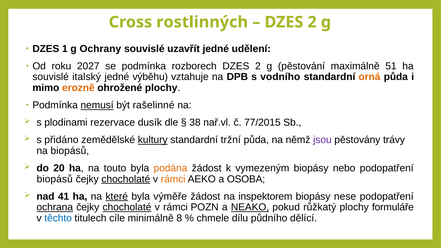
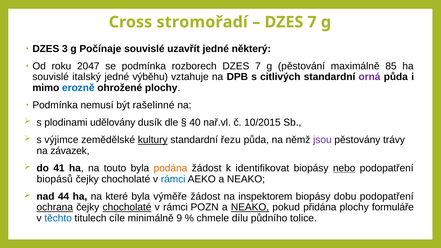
rostlinných: rostlinných -> stromořadí (202, 22)
2: 2 -> 7 (312, 22)
1: 1 -> 3 (65, 49)
Ochrany: Ochrany -> Počínaje (100, 49)
udělení: udělení -> některý (251, 49)
2027: 2027 -> 2047 (88, 66)
2: 2 -> 7 (258, 66)
51: 51 -> 85 (391, 66)
vodního: vodního -> citlivých (280, 77)
orná colour: orange -> purple (370, 77)
erozně colour: orange -> blue (78, 88)
nemusí underline: present -> none (97, 105)
rezervace: rezervace -> udělovány (113, 123)
38: 38 -> 40 (195, 123)
77/2015: 77/2015 -> 10/2015 (262, 123)
přidáno: přidáno -> výjimce (61, 140)
tržní: tržní -> řezu (231, 140)
na biopásů: biopásů -> závazek (70, 151)
20: 20 -> 41 (59, 168)
vymezeným: vymezeným -> identifikovat (262, 168)
nebo underline: none -> present (344, 168)
chocholaté underline: present -> none (126, 179)
rámci colour: orange -> blue (173, 179)
AEKO a OSOBA: OSOBA -> NEAKO (246, 179)
41: 41 -> 44 (64, 196)
které underline: present -> none (117, 196)
nese: nese -> dobu (345, 196)
růžkatý: růžkatý -> přidána (320, 207)
8: 8 -> 9 (179, 218)
dělící: dělící -> tolice (303, 218)
